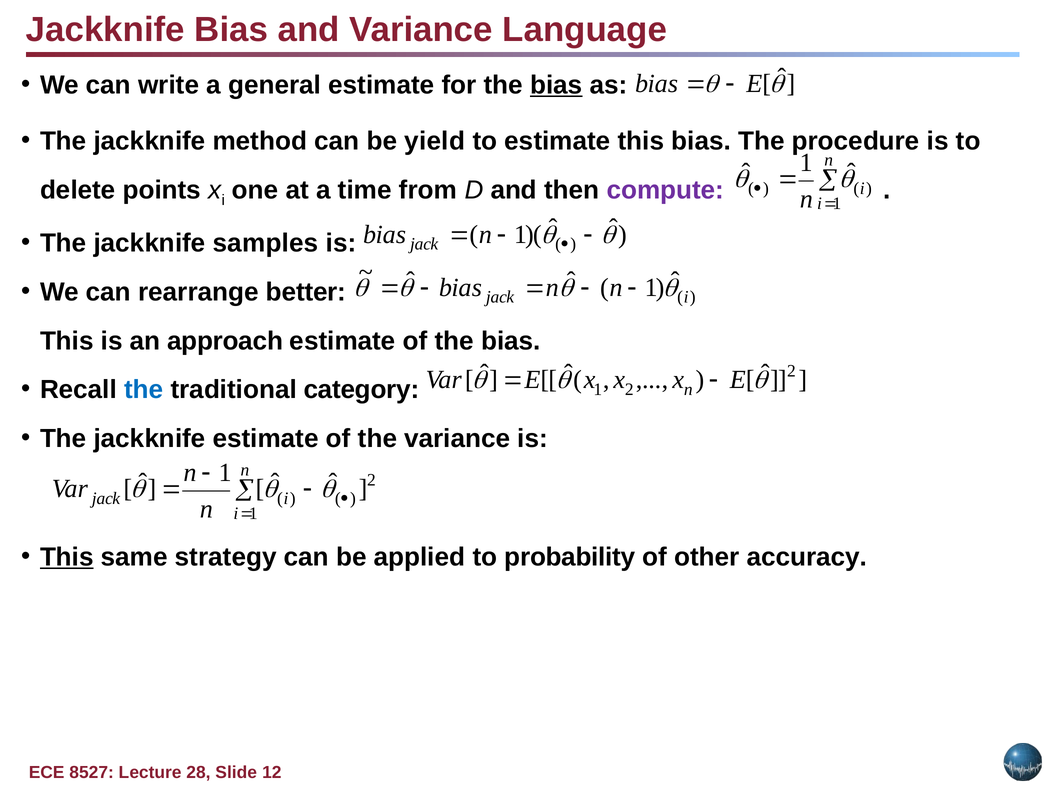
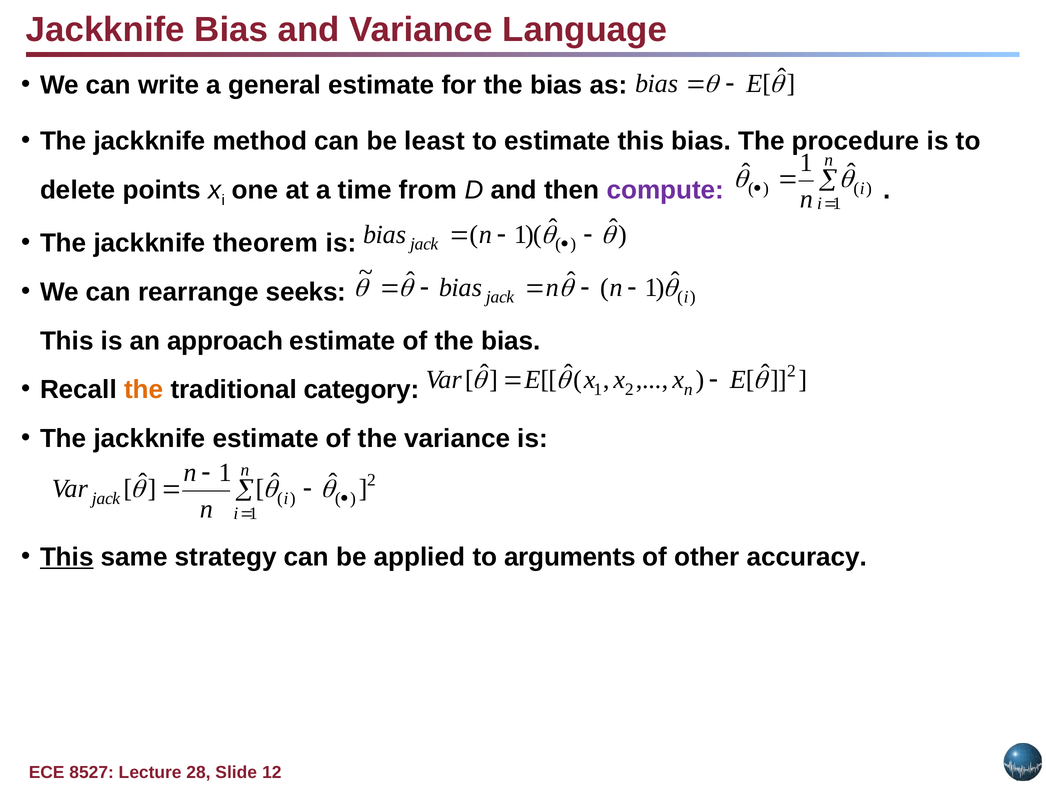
bias underline: present -> none (556, 85)
yield: yield -> least (435, 141)
samples: samples -> theorem (266, 243)
better: better -> seeks (306, 292)
the colour: blue -> orange (144, 390)
probability: probability -> arguments (570, 557)
